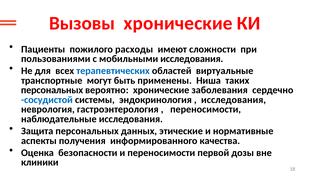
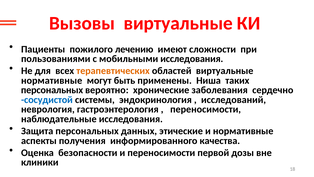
Вызовы хронические: хронические -> виртуальные (178, 23)
расходы: расходы -> лечению (134, 49)
терапевтических colour: blue -> orange (113, 71)
транспортные: транспортные -> нормативные (52, 80)
исследования: исследования -> исследований (234, 100)
